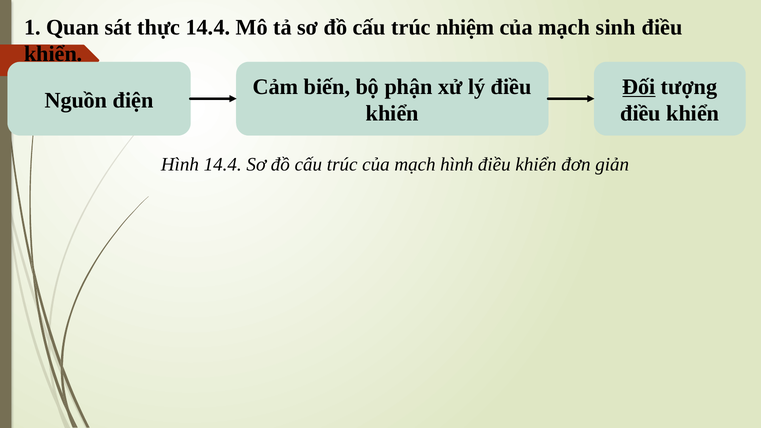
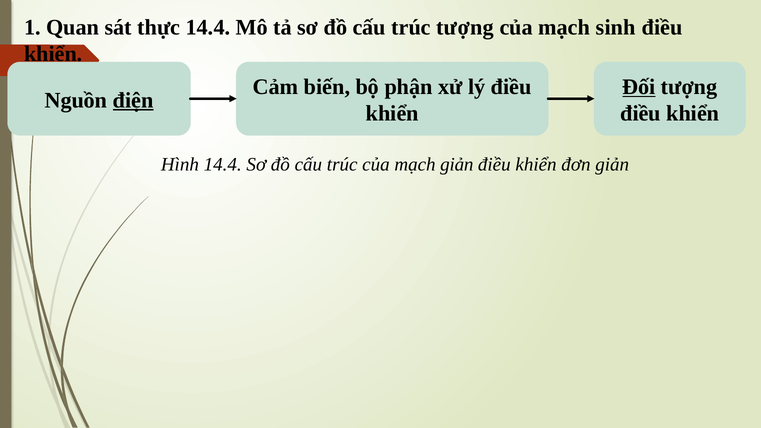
trúc nhiệm: nhiệm -> tượng (465, 27)
điện underline: none -> present (133, 100)
mạch hình: hình -> giản (457, 164)
